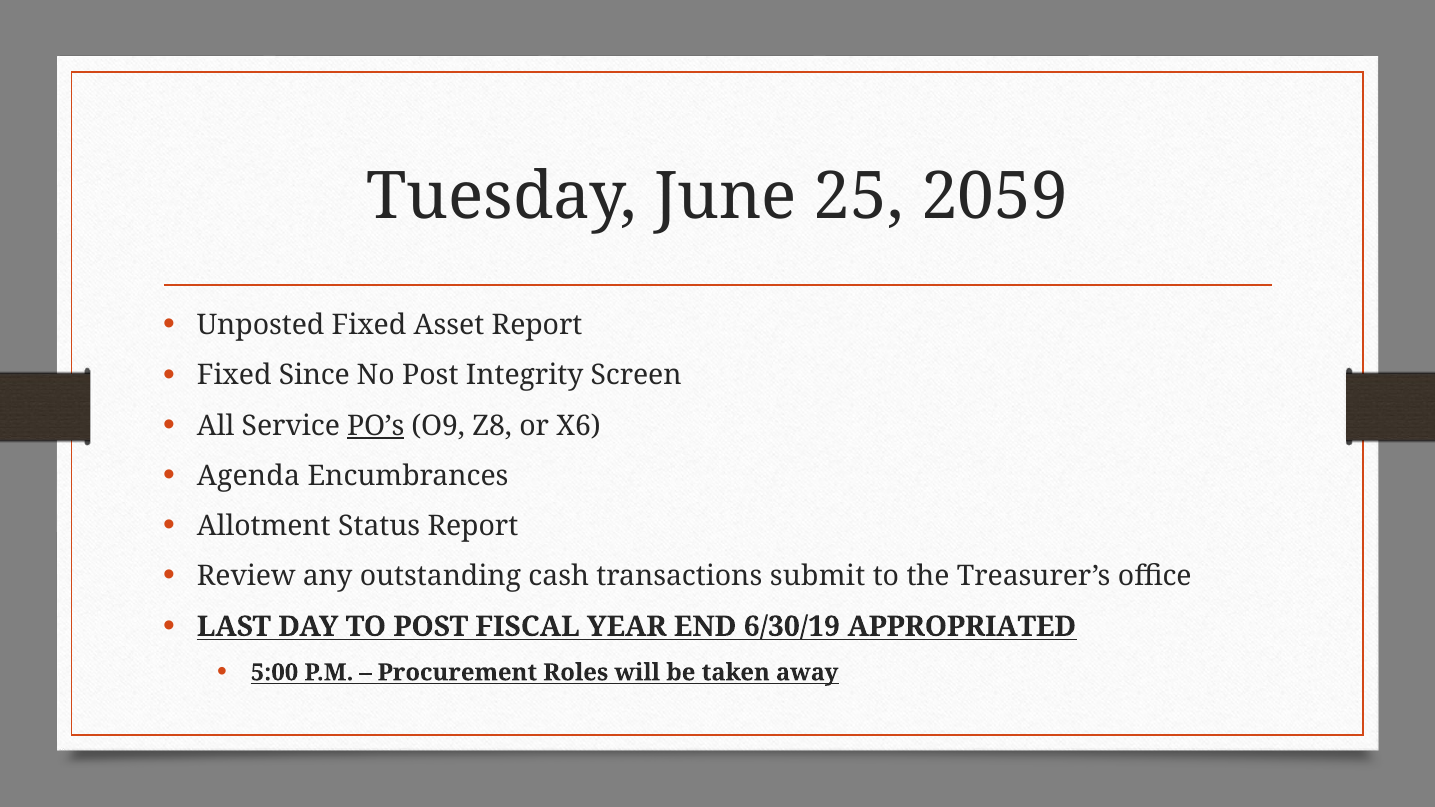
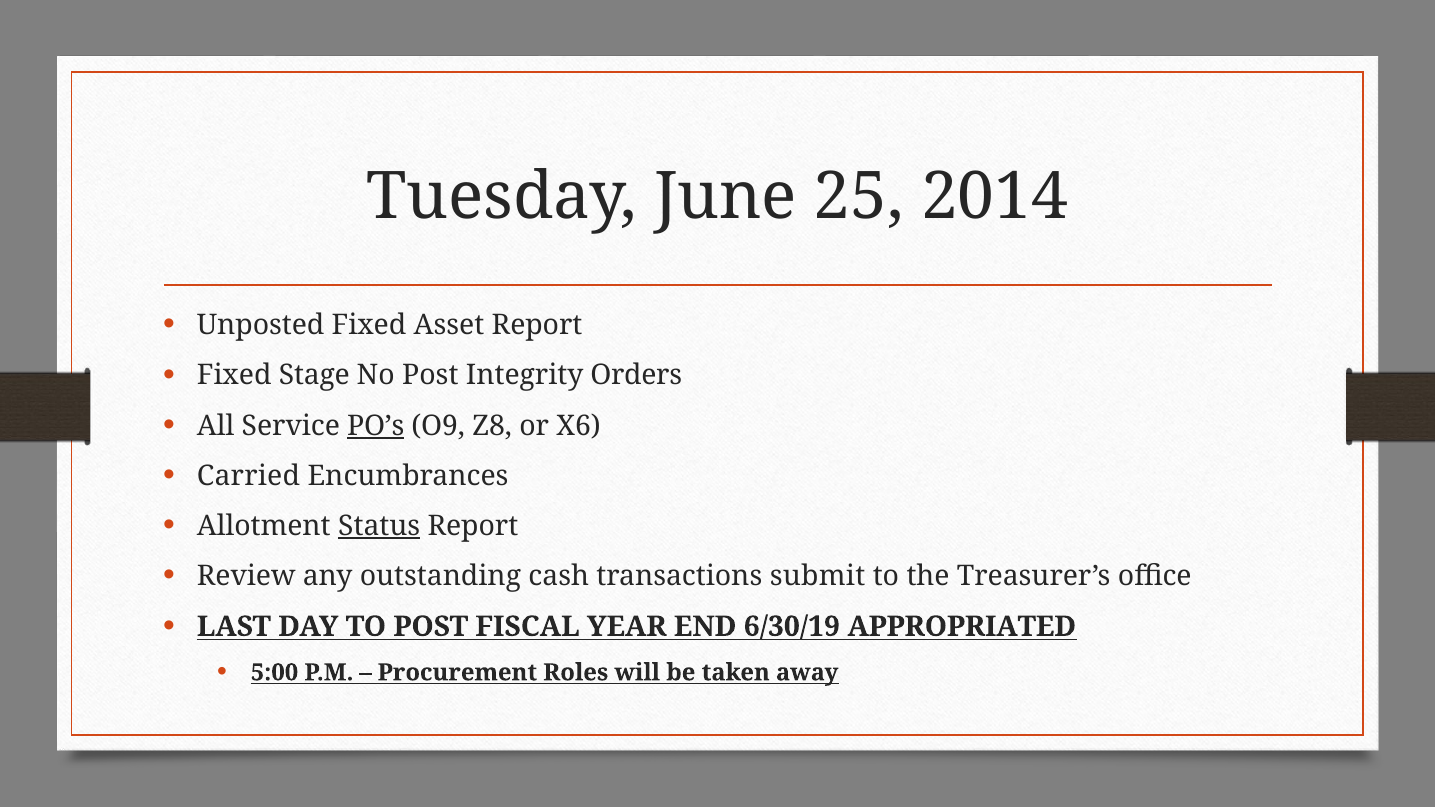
2059: 2059 -> 2014 (995, 197)
Since: Since -> Stage (314, 376)
Screen: Screen -> Orders (636, 376)
Agenda: Agenda -> Carried (248, 476)
Status underline: none -> present (379, 526)
